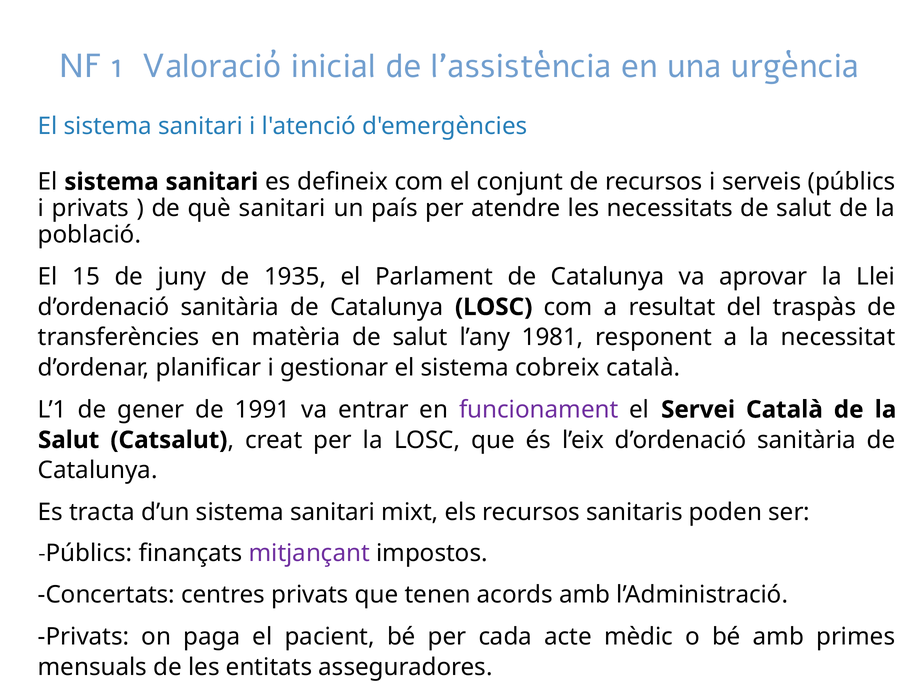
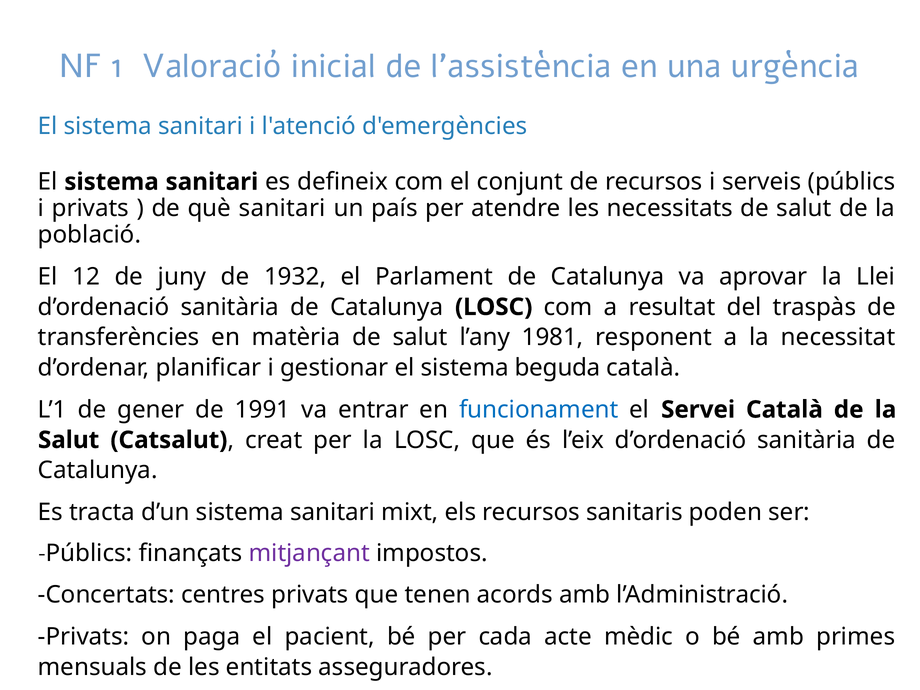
15: 15 -> 12 (86, 277)
1935: 1935 -> 1932 (295, 277)
cobreix: cobreix -> beguda (558, 368)
funcionament colour: purple -> blue (539, 410)
